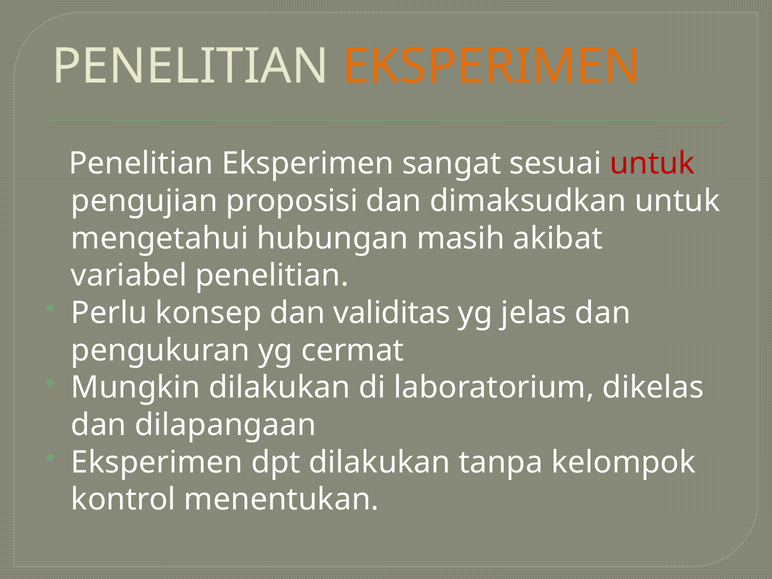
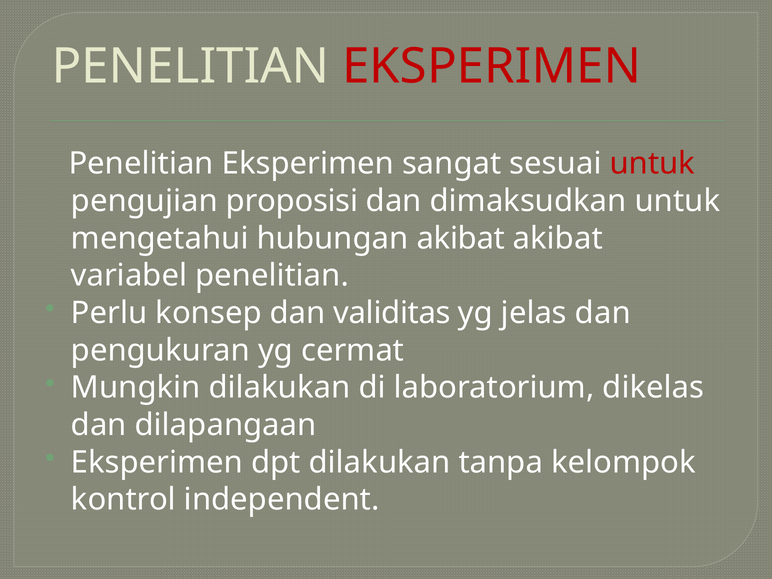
EKSPERIMEN colour: orange -> red (492, 67)
hubungan masih: masih -> akibat (461, 238)
menentukan: menentukan -> independent (282, 500)
